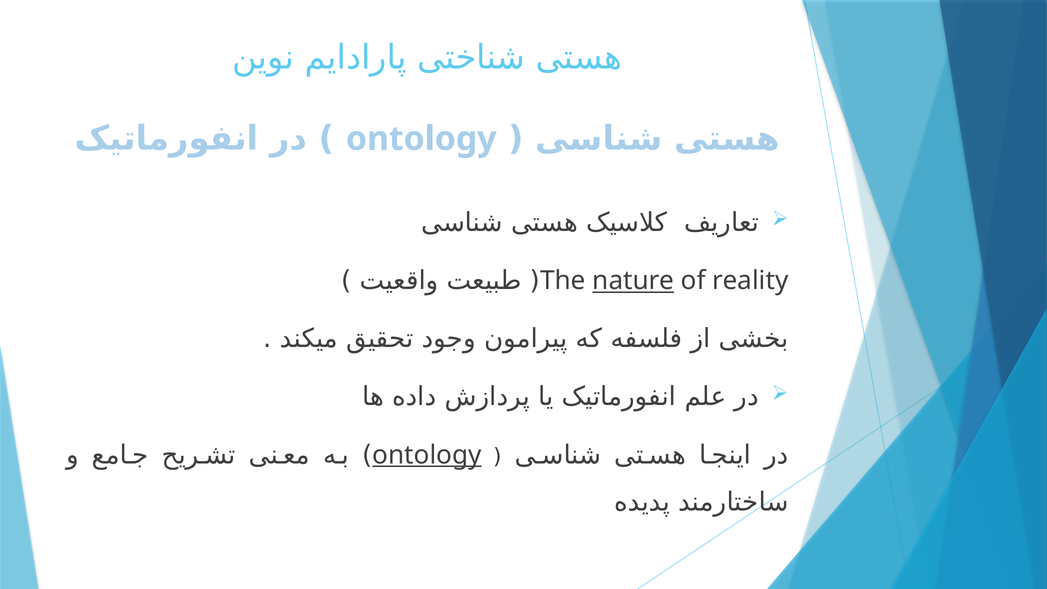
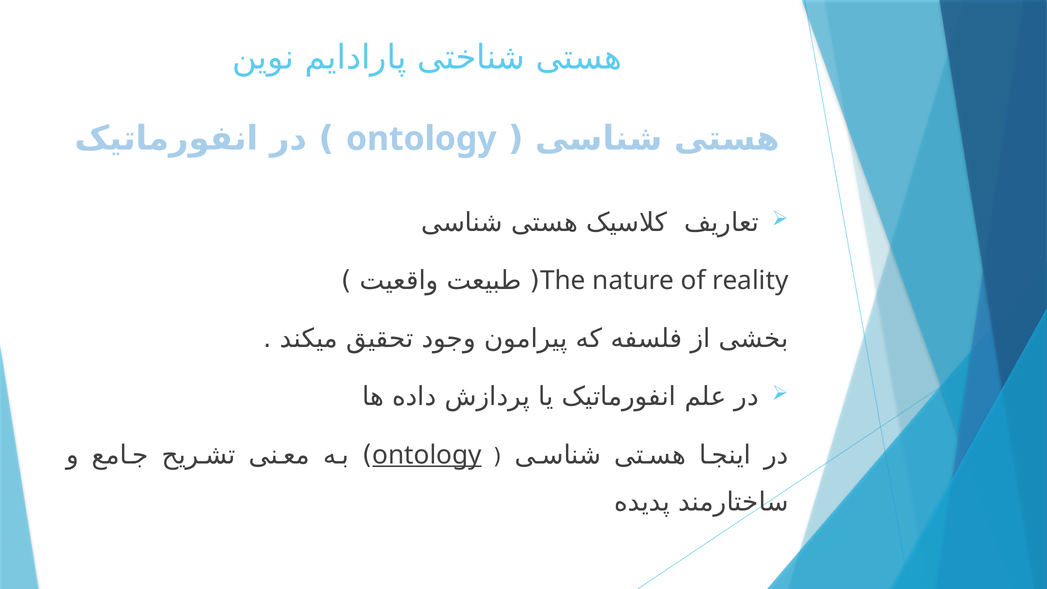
nature underline: present -> none (633, 281)
